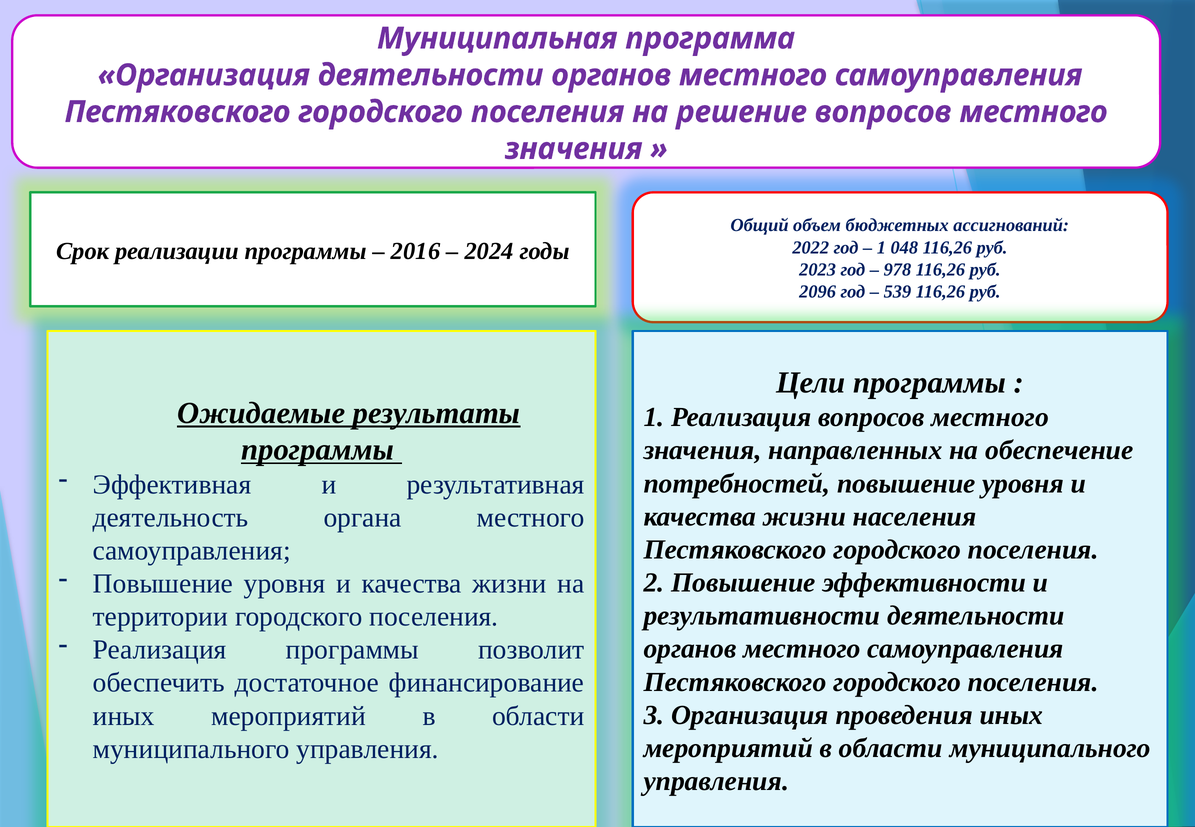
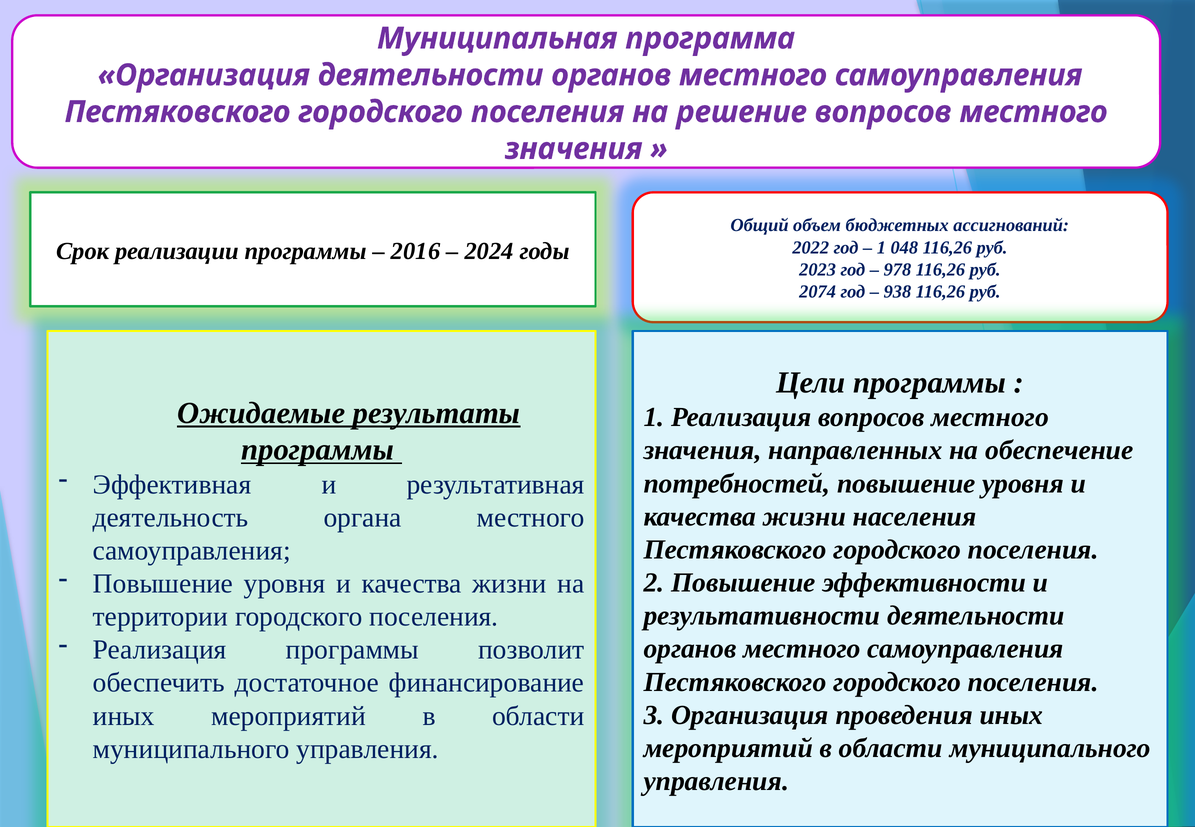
2096: 2096 -> 2074 (818, 292)
539: 539 -> 938 (897, 292)
